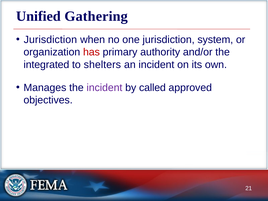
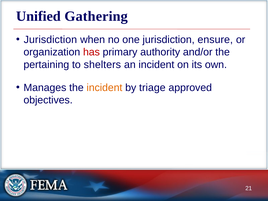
system: system -> ensure (215, 40)
integrated: integrated -> pertaining (46, 65)
incident colour: purple -> orange (104, 88)
called: called -> triage (152, 88)
